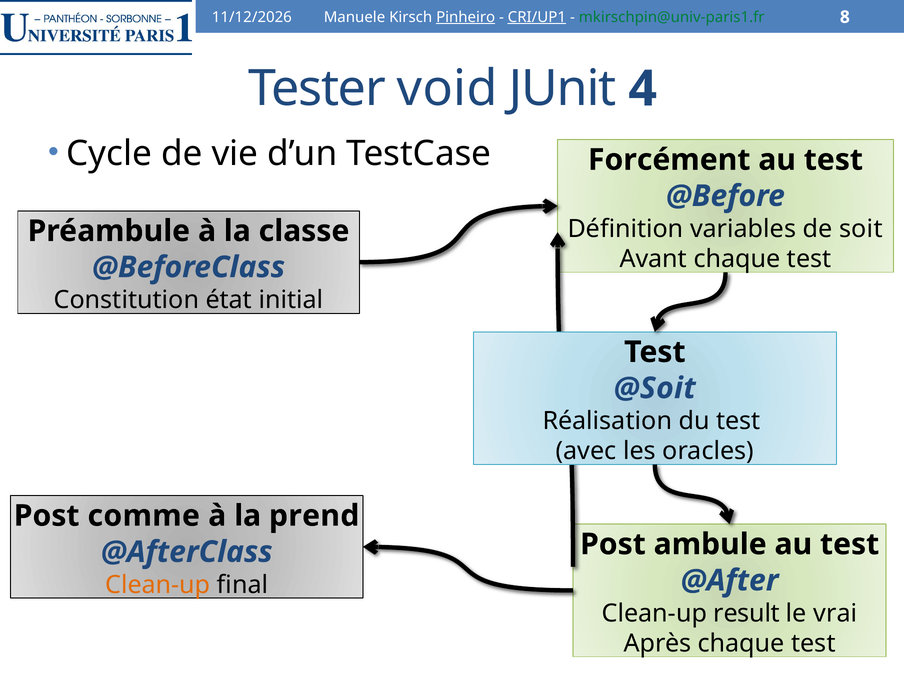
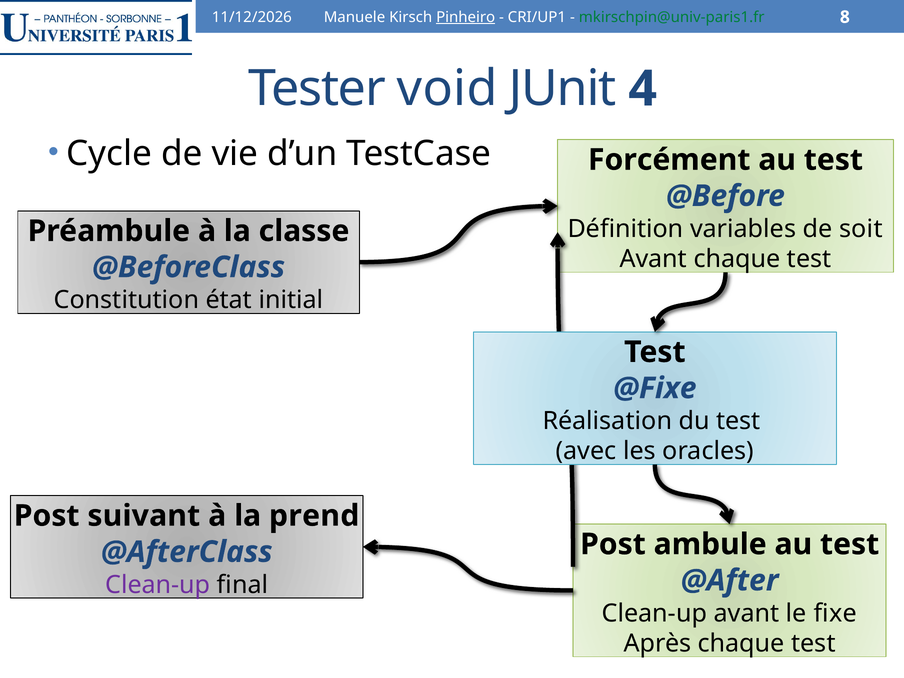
CRI/UP1 underline: present -> none (537, 17)
@Soit: @Soit -> @Fixe (655, 388)
comme: comme -> suivant (144, 516)
Clean-up colour: orange -> purple (158, 585)
Clean-up result: result -> avant (746, 613)
vrai: vrai -> fixe (835, 613)
